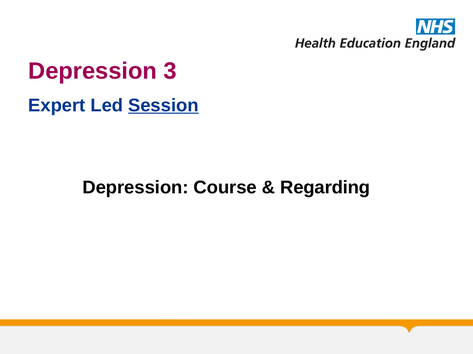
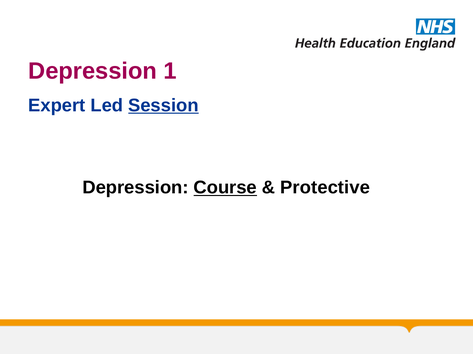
3: 3 -> 1 (170, 71)
Course underline: none -> present (225, 188)
Regarding: Regarding -> Protective (325, 188)
